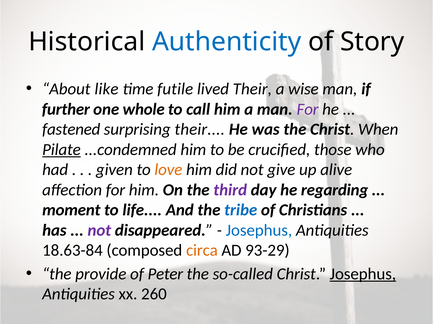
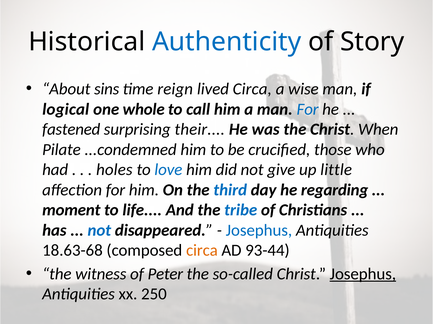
like: like -> sins (107, 89)
futile: futile -> reign (175, 89)
lived Their: Their -> Circa (252, 89)
further: further -> logical (66, 109)
For colour: purple -> blue (308, 109)
Pilate underline: present -> none (61, 150)
given: given -> holes (114, 170)
love colour: orange -> blue (168, 170)
alive: alive -> little (336, 170)
third colour: purple -> blue (230, 190)
not colour: purple -> blue (99, 231)
18.63-84: 18.63-84 -> 18.63-68 (72, 251)
93-29: 93-29 -> 93-44 (267, 251)
provide: provide -> witness (101, 275)
260: 260 -> 250 (154, 295)
